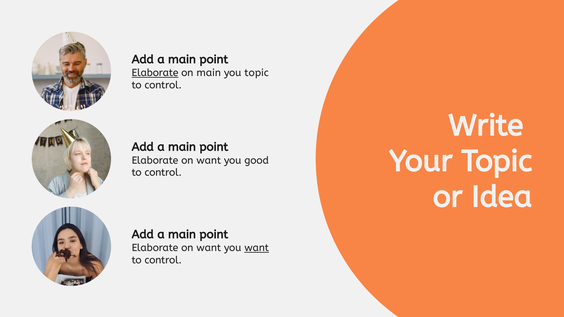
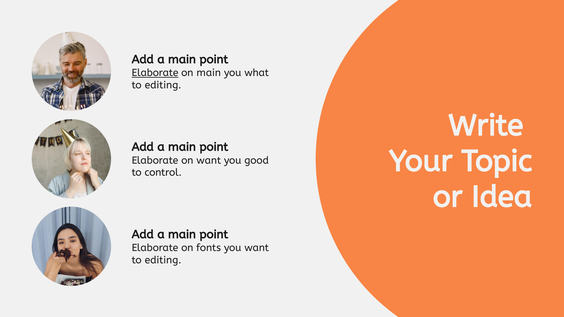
you topic: topic -> what (257, 73)
control: control -> editing (163, 85)
want: want -> fonts (209, 248)
want underline: present -> none (257, 248)
control: control -> editing (163, 260)
